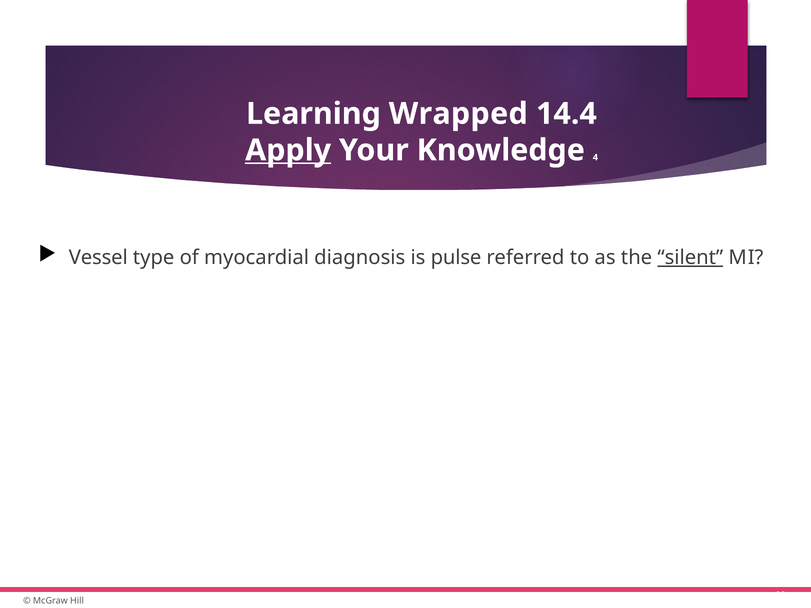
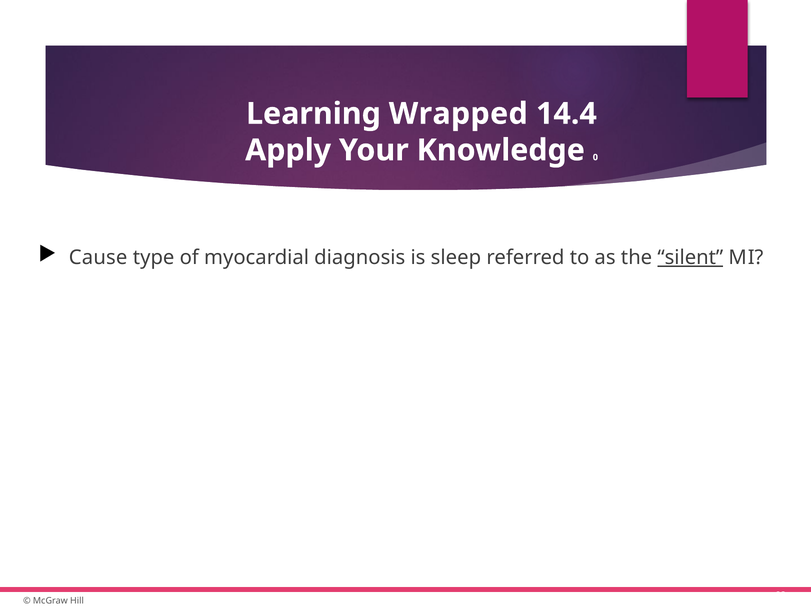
Apply underline: present -> none (288, 150)
4: 4 -> 0 (595, 157)
Vessel: Vessel -> Cause (98, 258)
pulse: pulse -> sleep (456, 258)
